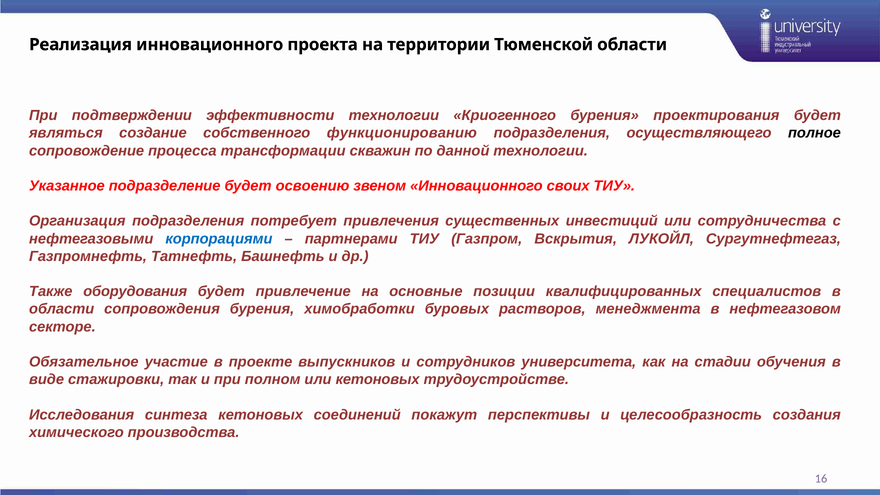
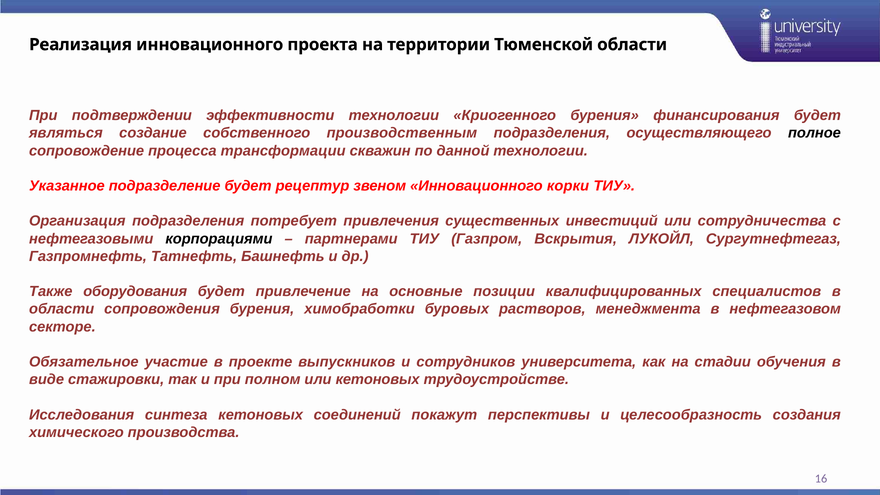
проектирования: проектирования -> финансирования (716, 116)
функционированию: функционированию -> производственным (402, 133)
освоению: освоению -> рецептур (313, 186)
своих: своих -> корки (568, 186)
корпорациями colour: blue -> black (219, 239)
